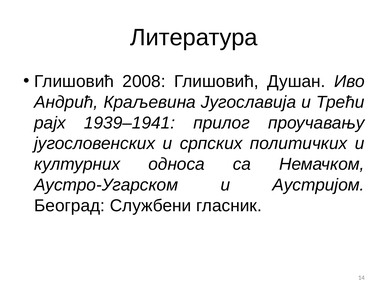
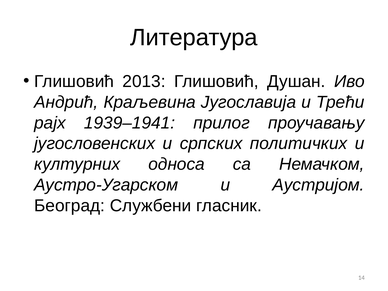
2008: 2008 -> 2013 (144, 81)
